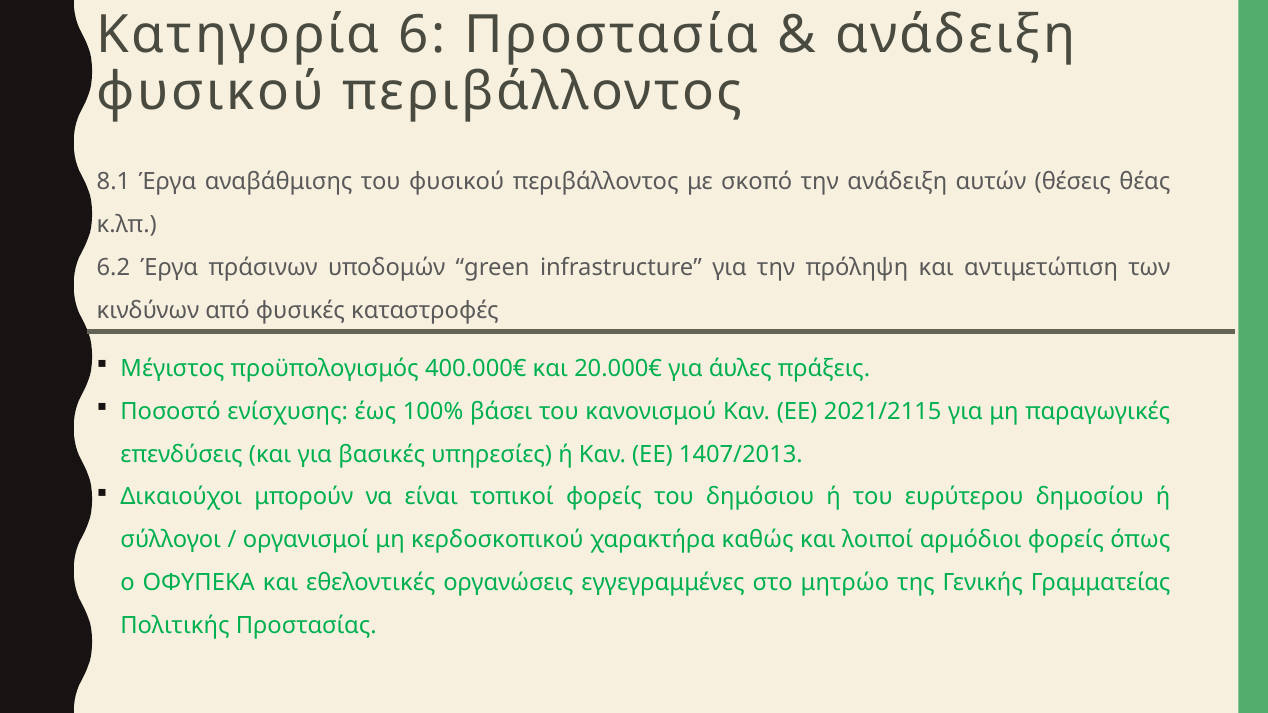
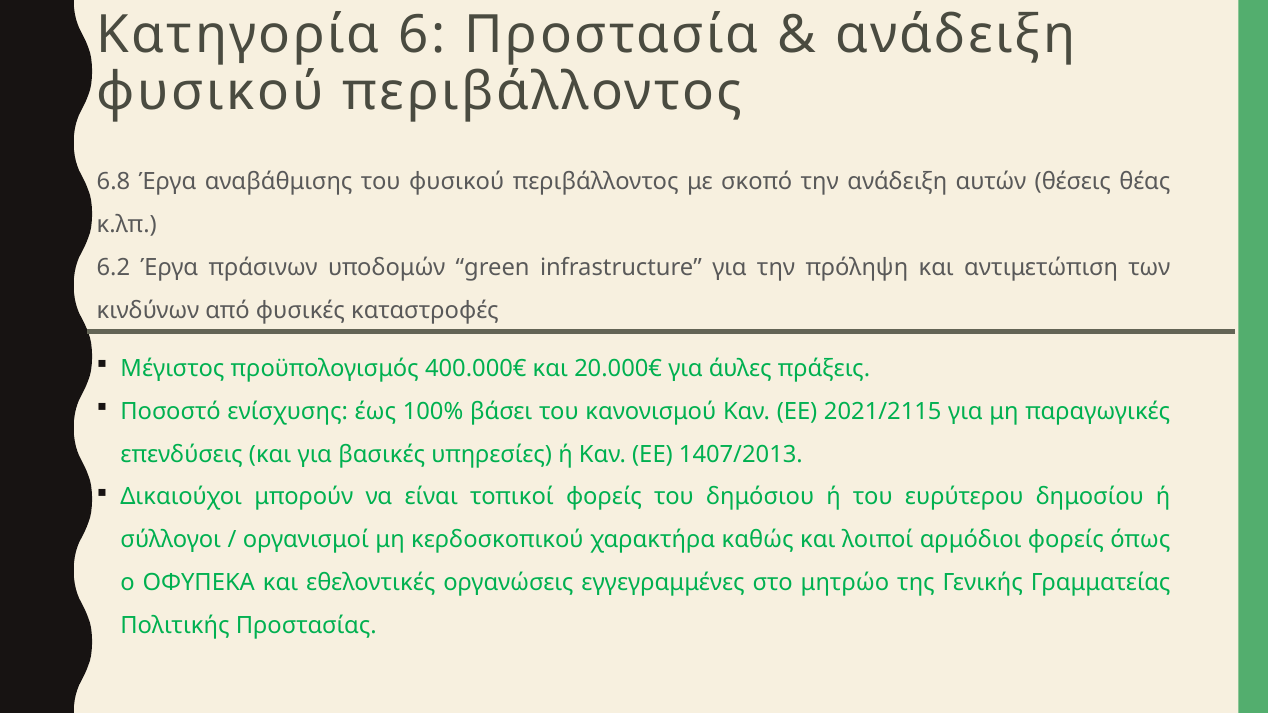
8.1: 8.1 -> 6.8 (113, 182)
